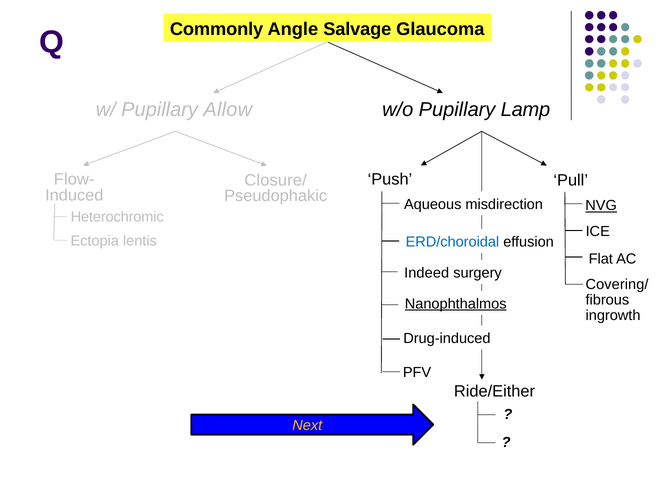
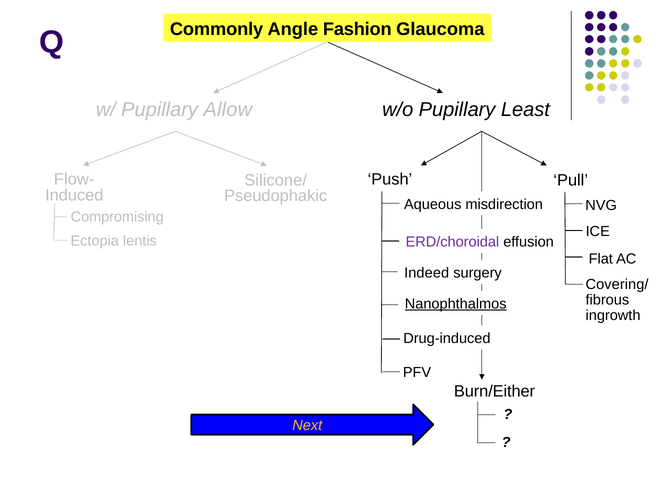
Salvage: Salvage -> Fashion (357, 29)
Lamp: Lamp -> Least (525, 110)
Closure/: Closure/ -> Silicone/ (276, 180)
NVG underline: present -> none (601, 206)
Heterochromic: Heterochromic -> Compromising (117, 217)
ERD/choroidal colour: blue -> purple (452, 242)
Ride/Either: Ride/Either -> Burn/Either (495, 391)
